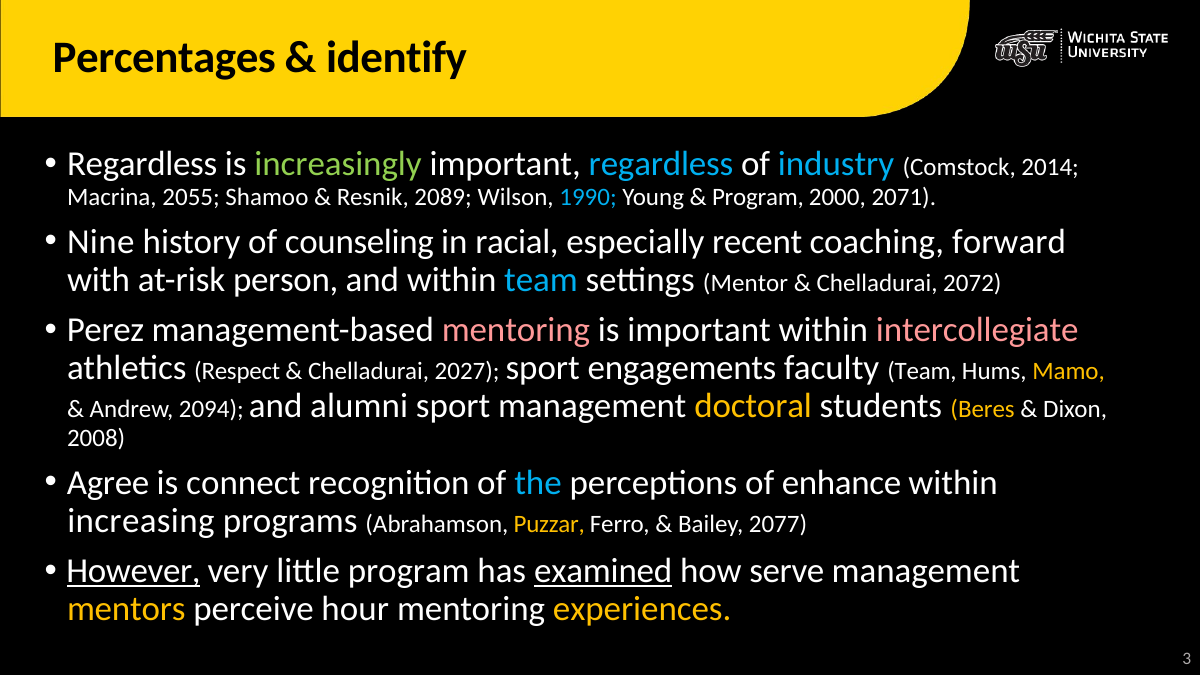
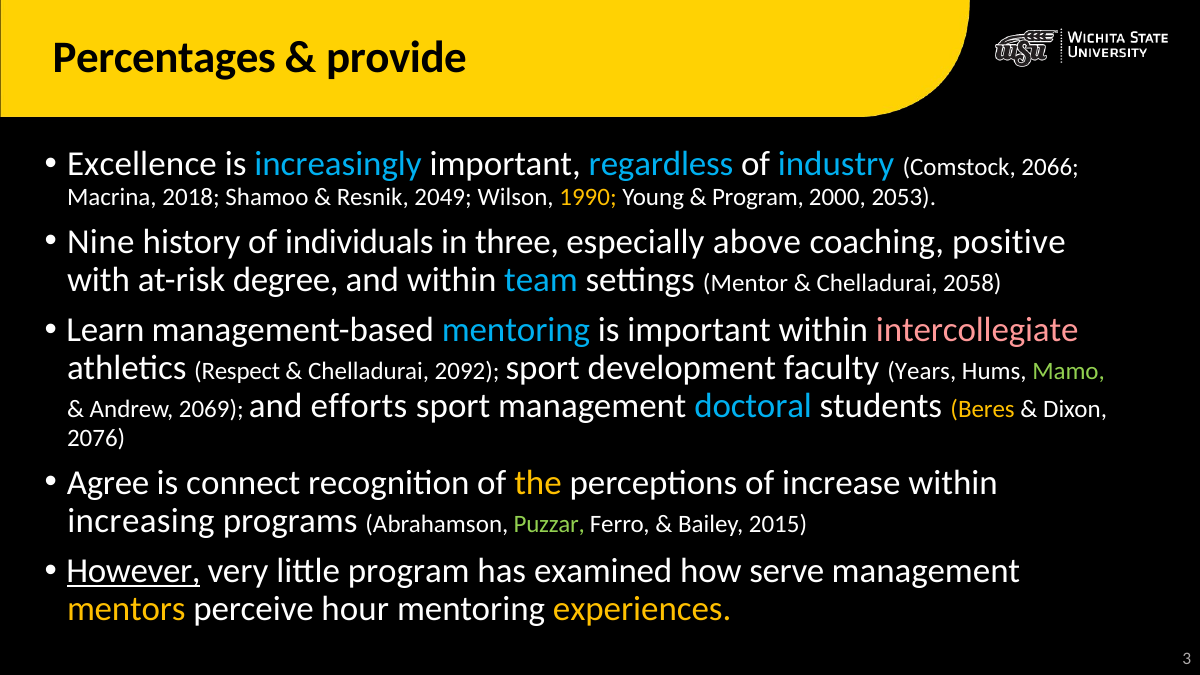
identify: identify -> provide (397, 58)
Regardless: Regardless -> Excellence (142, 164)
increasingly colour: light green -> light blue (338, 164)
2014: 2014 -> 2066 (1050, 168)
2055: 2055 -> 2018 (191, 197)
2089: 2089 -> 2049 (443, 197)
1990 colour: light blue -> yellow (588, 197)
2071: 2071 -> 2053 (904, 197)
counseling: counseling -> individuals (359, 242)
racial: racial -> three (517, 242)
recent: recent -> above (757, 242)
forward: forward -> positive (1009, 242)
person: person -> degree (286, 280)
2072: 2072 -> 2058 (972, 283)
Perez: Perez -> Learn (105, 330)
mentoring colour: pink -> light blue (516, 330)
2027: 2027 -> 2092 (467, 371)
engagements: engagements -> development (682, 368)
faculty Team: Team -> Years (922, 371)
Mamo colour: yellow -> light green (1069, 371)
2094: 2094 -> 2069 (211, 409)
alumni: alumni -> efforts (359, 405)
doctoral colour: yellow -> light blue (753, 405)
2008: 2008 -> 2076 (96, 438)
the colour: light blue -> yellow (538, 483)
enhance: enhance -> increase (841, 483)
Puzzar colour: yellow -> light green (549, 524)
2077: 2077 -> 2015 (778, 524)
examined underline: present -> none (603, 571)
